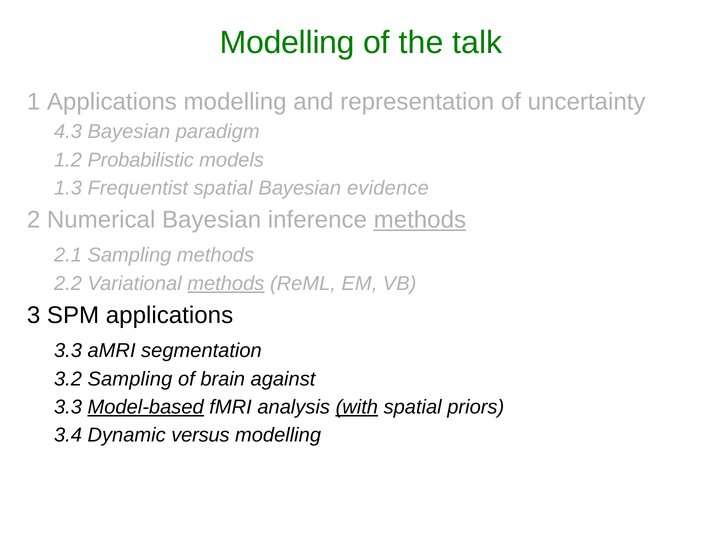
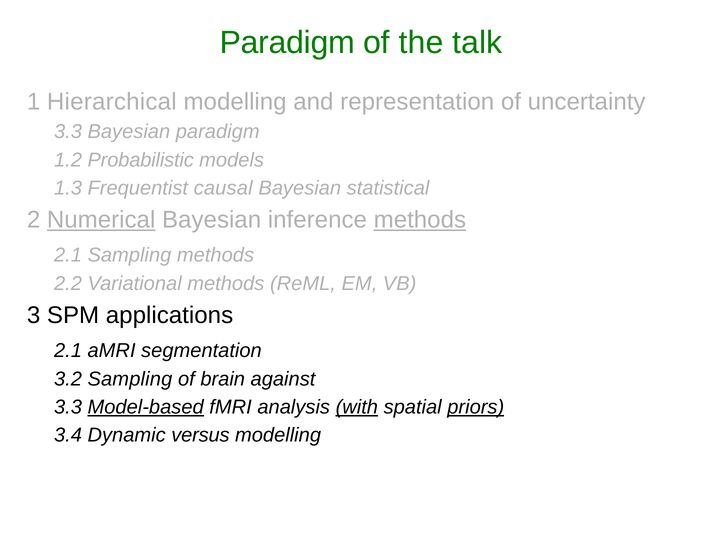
Modelling: Modelling -> Paradigm (287, 43)
1 Applications: Applications -> Hierarchical (112, 102)
4.3: 4.3 -> 3.3 (68, 132)
Frequentist spatial: spatial -> causal (223, 188)
evidence: evidence -> statistical (388, 188)
Numerical underline: none -> present (101, 220)
methods underline: present -> none (226, 284)
3.3: 3.3 -> 2.1 (68, 351)
priors underline: none -> present (476, 407)
